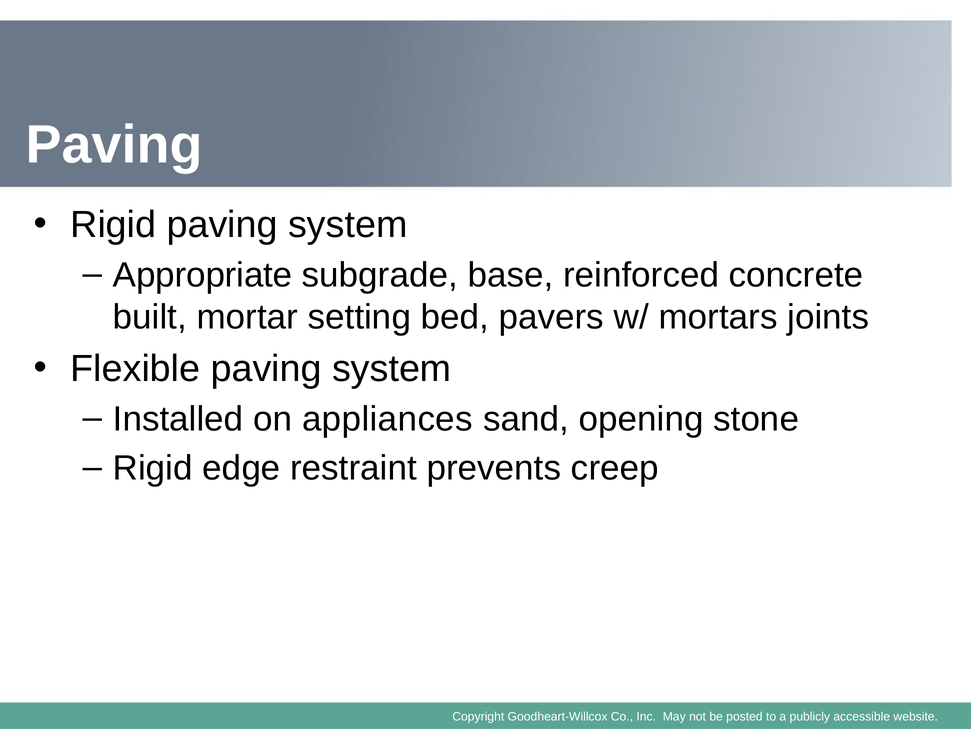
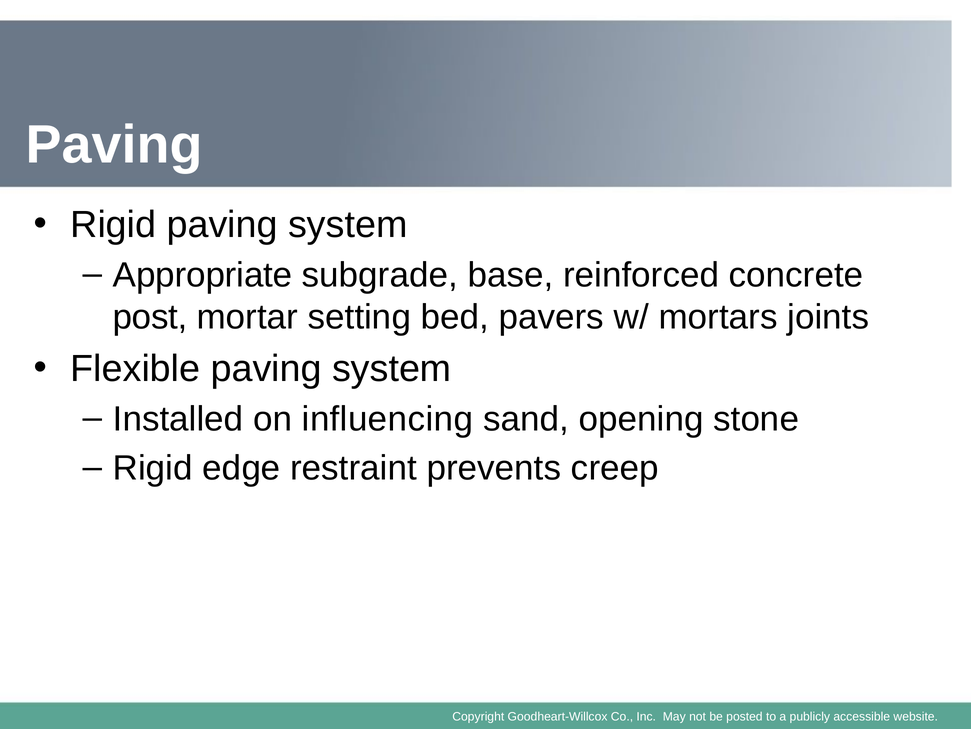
built: built -> post (150, 317)
appliances: appliances -> influencing (387, 419)
